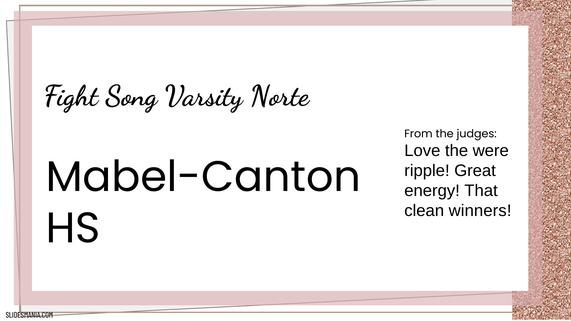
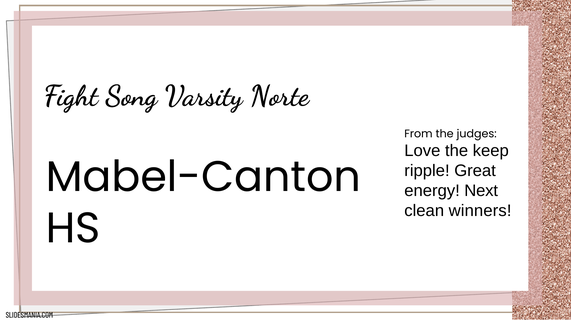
were: were -> keep (491, 151)
That: That -> Next (481, 191)
